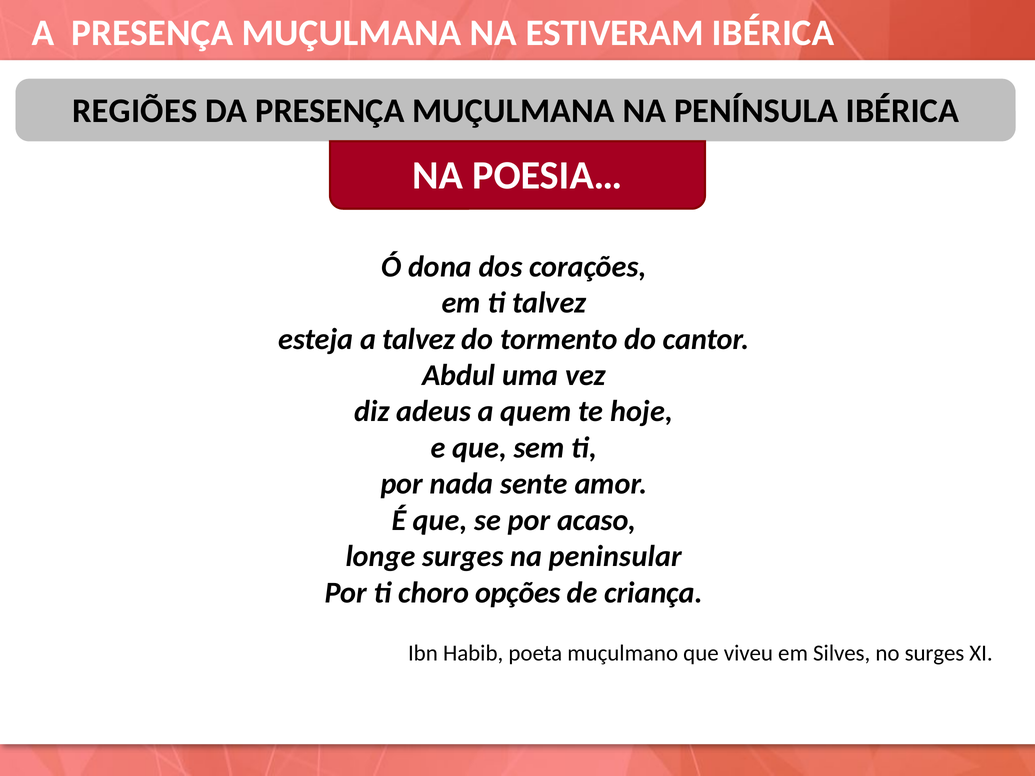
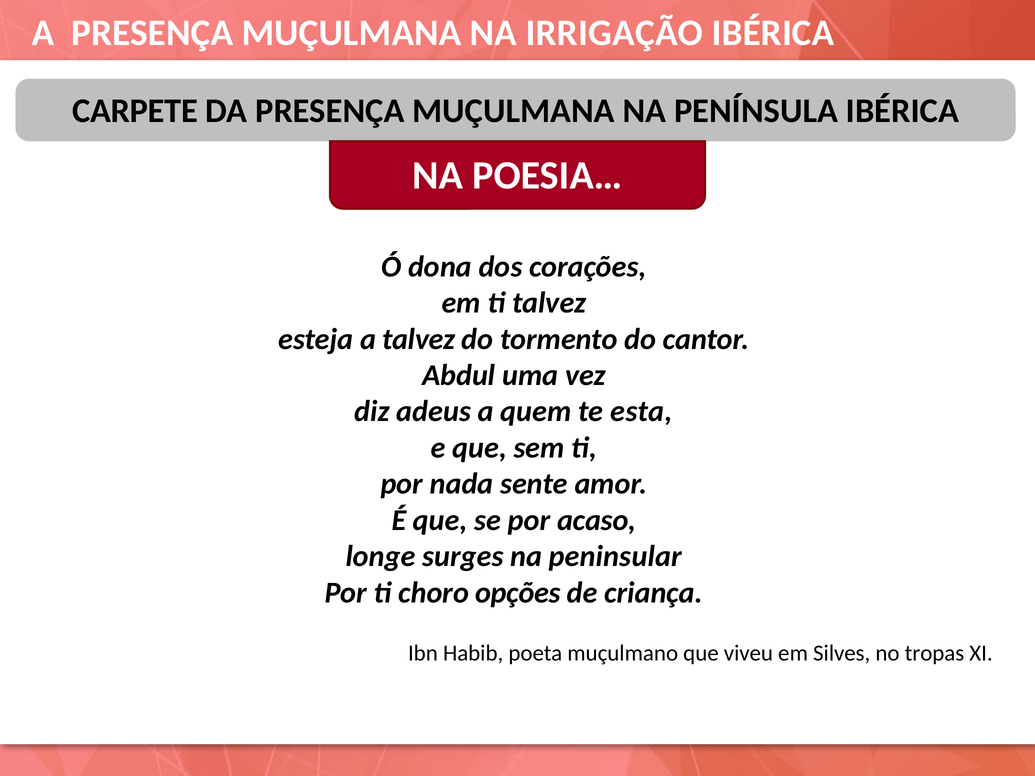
ESTIVERAM: ESTIVERAM -> IRRIGAÇÃO (614, 33)
REGIÕES: REGIÕES -> CARPETE (135, 111)
hoje: hoje -> esta (641, 412)
no surges: surges -> tropas (934, 653)
